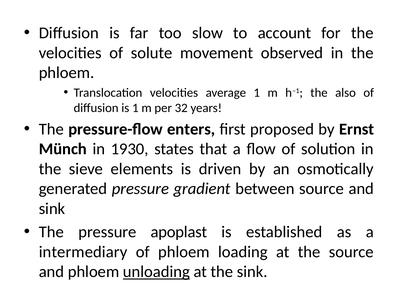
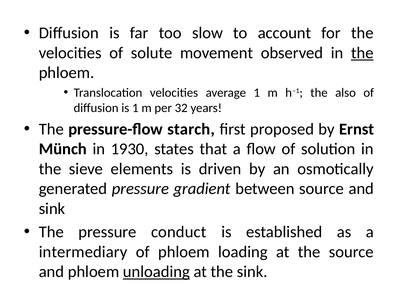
the underline: none -> present (362, 53)
enters: enters -> starch (191, 129)
apoplast: apoplast -> conduct (179, 232)
